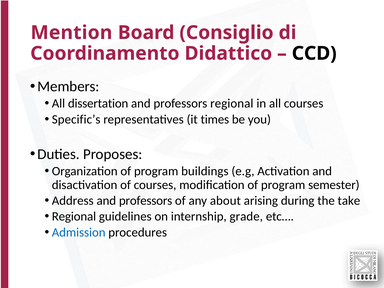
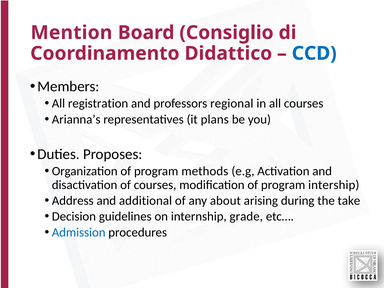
CCD colour: black -> blue (314, 53)
dissertation: dissertation -> registration (98, 104)
Specific’s: Specific’s -> Arianna’s (76, 119)
times: times -> plans (215, 119)
buildings: buildings -> methods (205, 171)
semester: semester -> intership (334, 185)
professors: professors -> additional (146, 201)
Regional: Regional -> Decision (74, 217)
